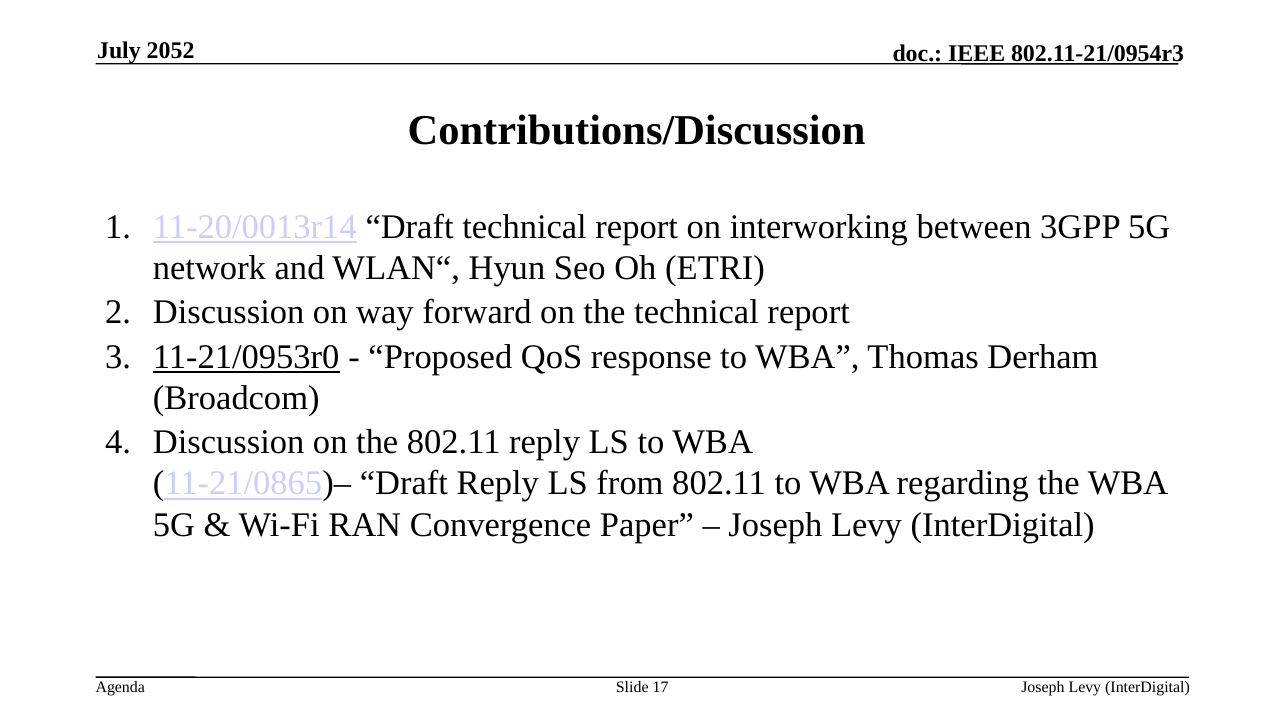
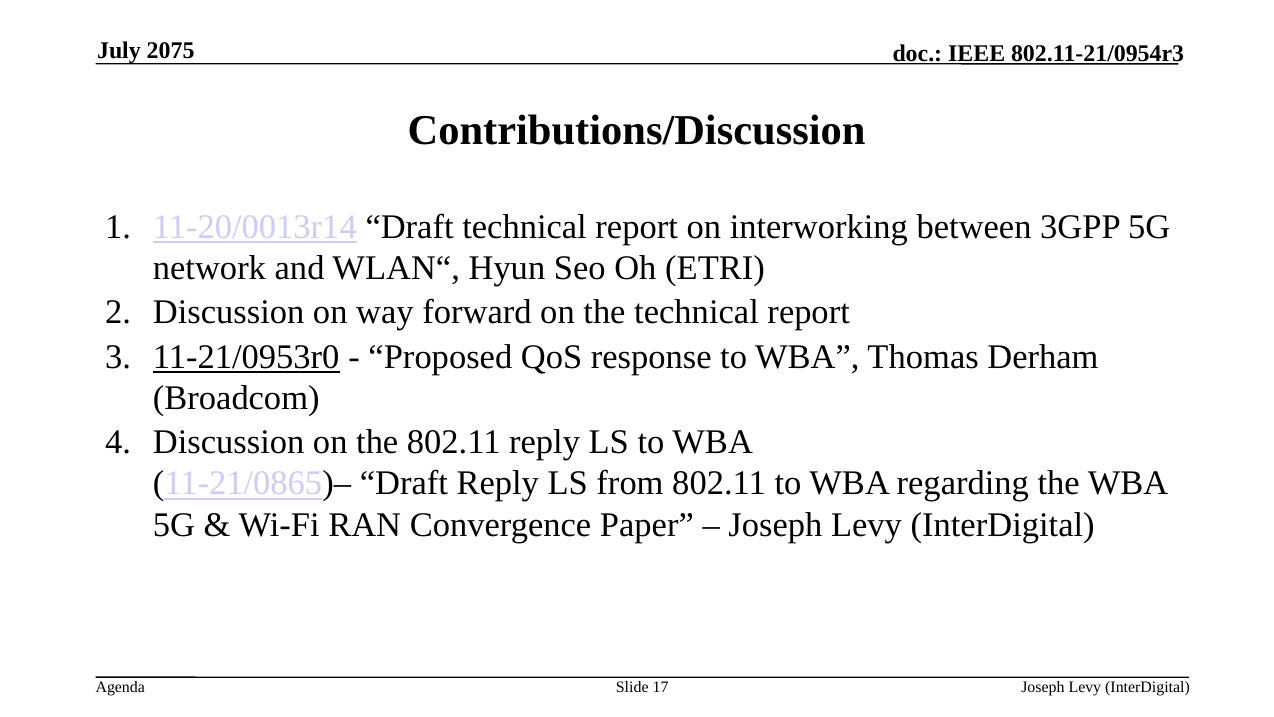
2052: 2052 -> 2075 (171, 51)
